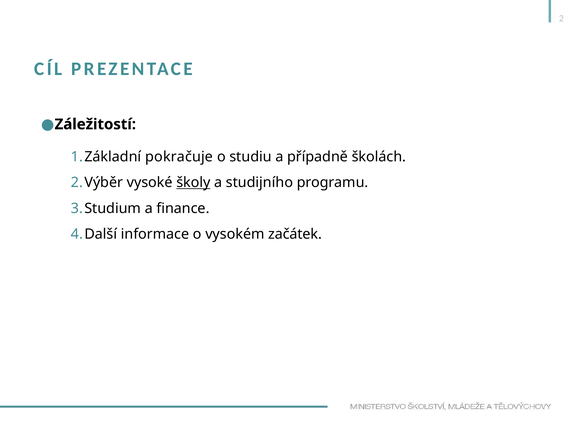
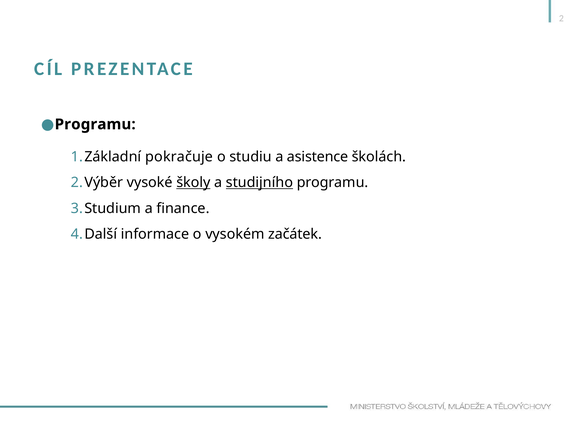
Záležitostí: Záležitostí -> Programu (95, 125)
případně: případně -> asistence (318, 157)
studijního underline: none -> present (259, 183)
